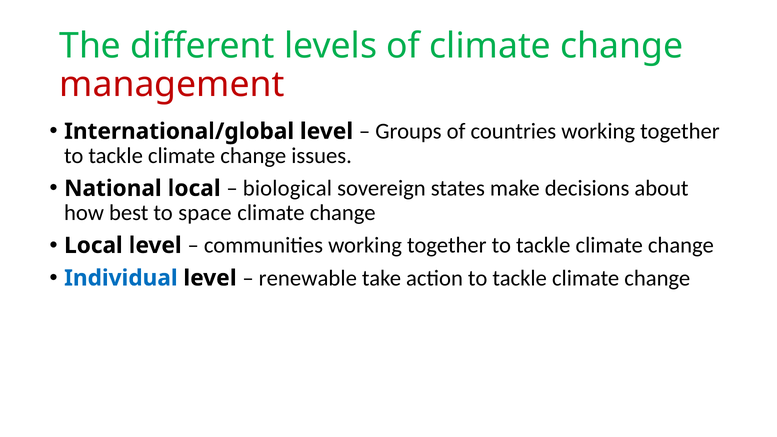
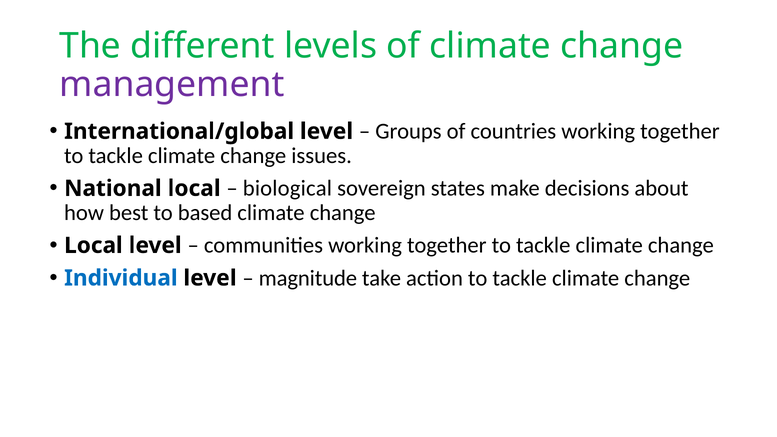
management colour: red -> purple (172, 84)
space: space -> based (205, 213)
renewable: renewable -> magnitude (308, 278)
